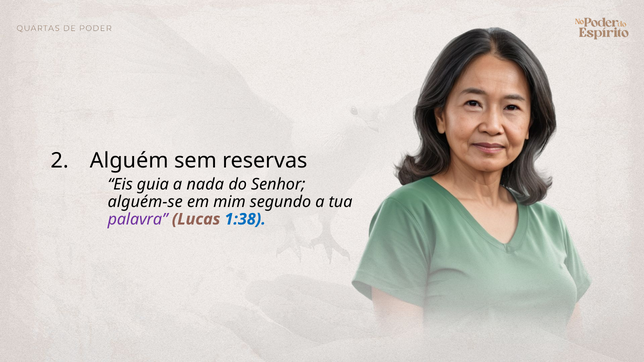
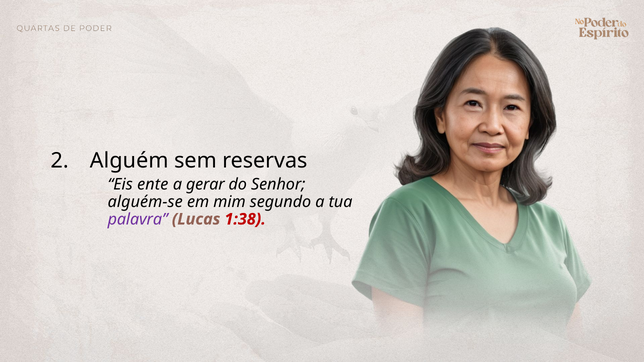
guia: guia -> ente (153, 185)
nada: nada -> gerar (205, 185)
1:38 colour: blue -> red (245, 219)
